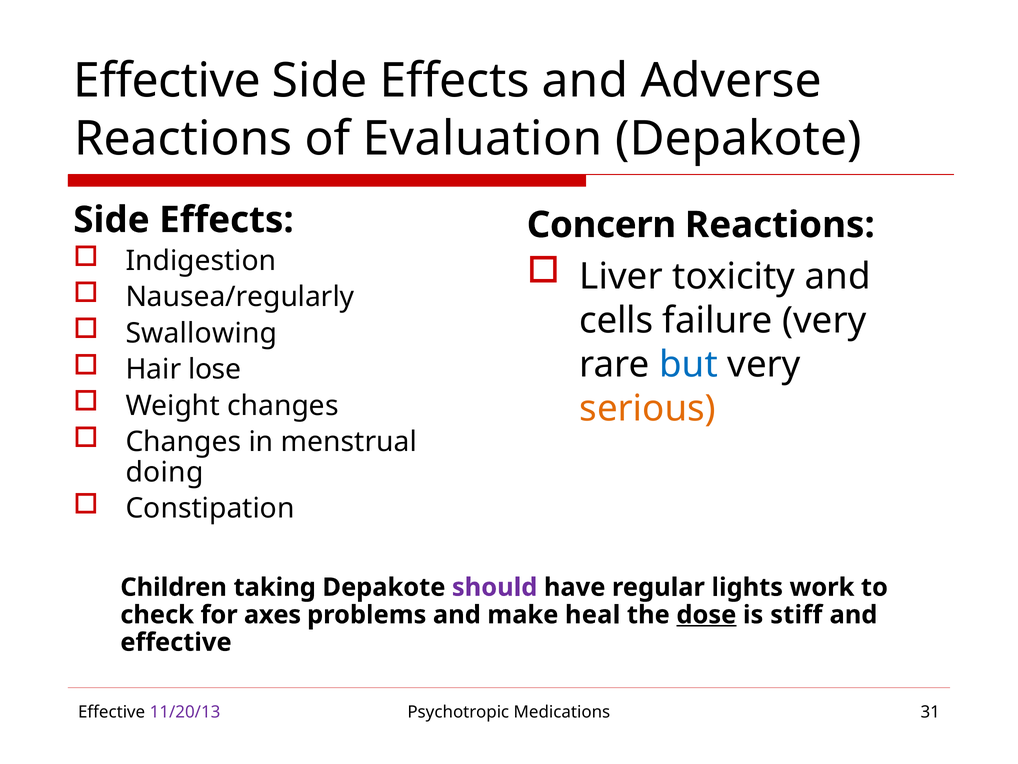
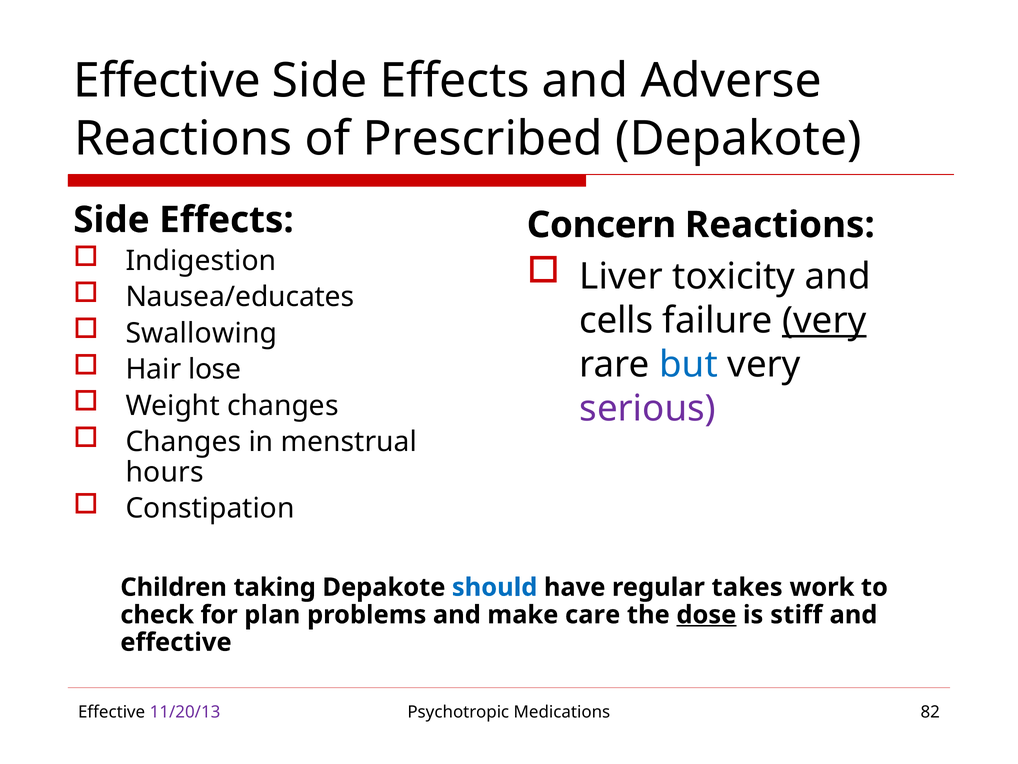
Evaluation: Evaluation -> Prescribed (483, 139)
Nausea/regularly: Nausea/regularly -> Nausea/educates (240, 297)
very underline: none -> present (824, 320)
serious colour: orange -> purple (648, 408)
doing: doing -> hours (165, 472)
should colour: purple -> blue (495, 587)
lights: lights -> takes (747, 587)
axes: axes -> plan (272, 614)
heal: heal -> care (593, 614)
31: 31 -> 82 (930, 712)
